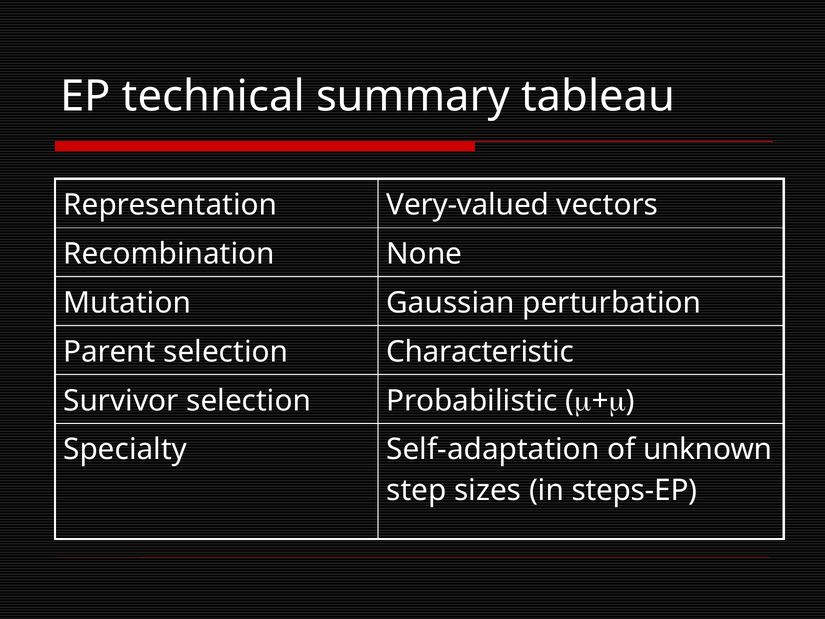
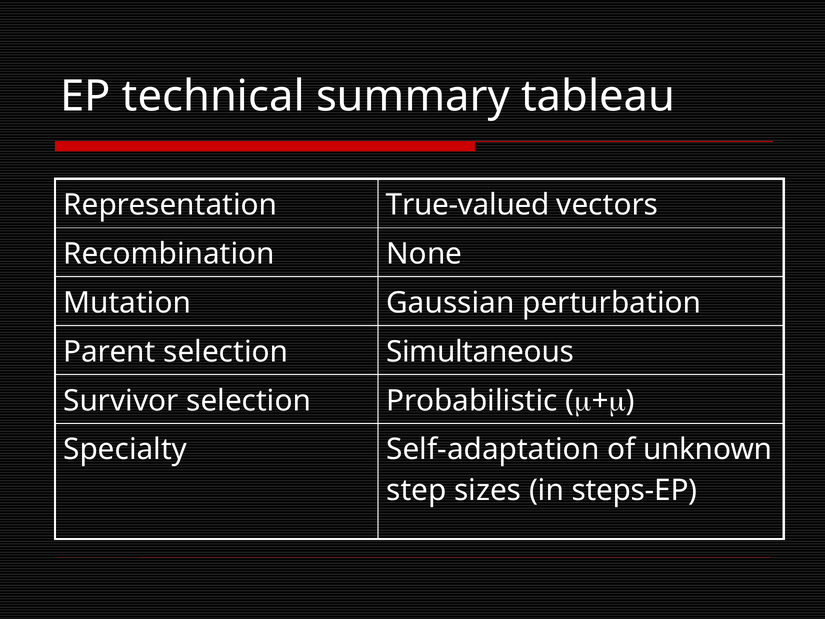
Very-valued: Very-valued -> True-valued (468, 205)
Characteristic: Characteristic -> Simultaneous (480, 352)
